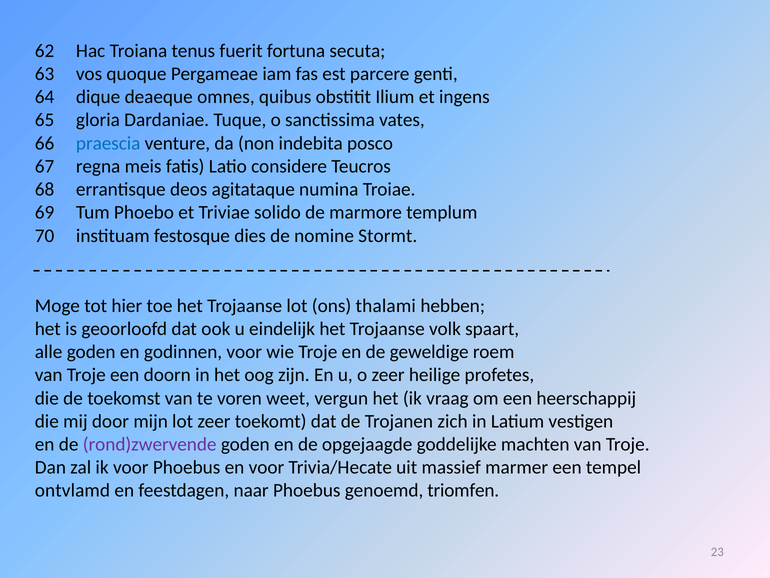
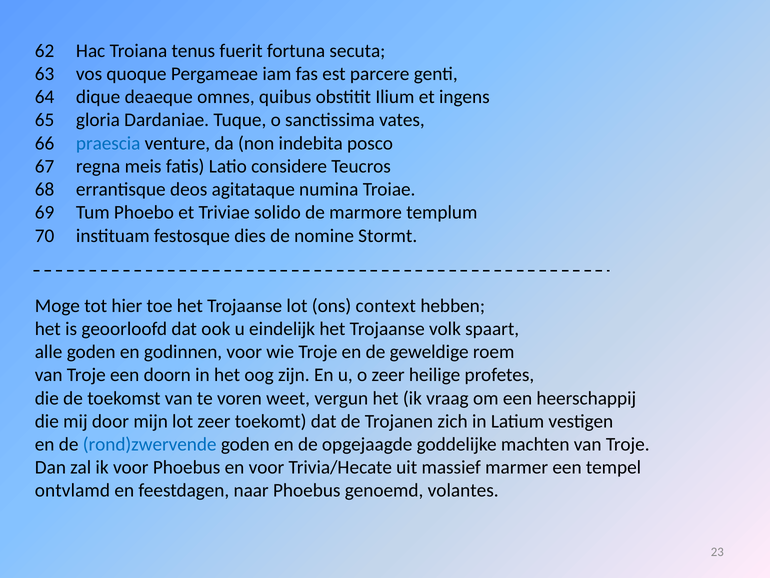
thalami: thalami -> context (386, 305)
rond)zwervende colour: purple -> blue (150, 444)
triomfen: triomfen -> volantes (463, 490)
